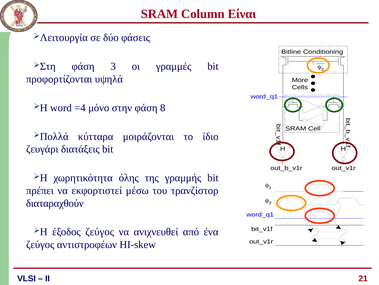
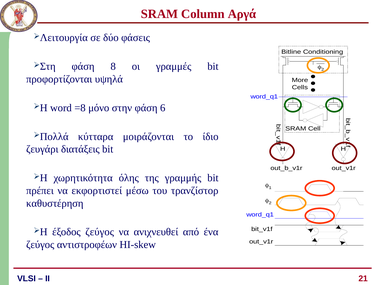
Είναι: Είναι -> Αργά (242, 14)
3: 3 -> 8 (113, 66)
=4: =4 -> =8 (80, 108)
8: 8 -> 6 (163, 108)
διαταραχθούν: διαταραχθούν -> καθυστέρηση (55, 203)
